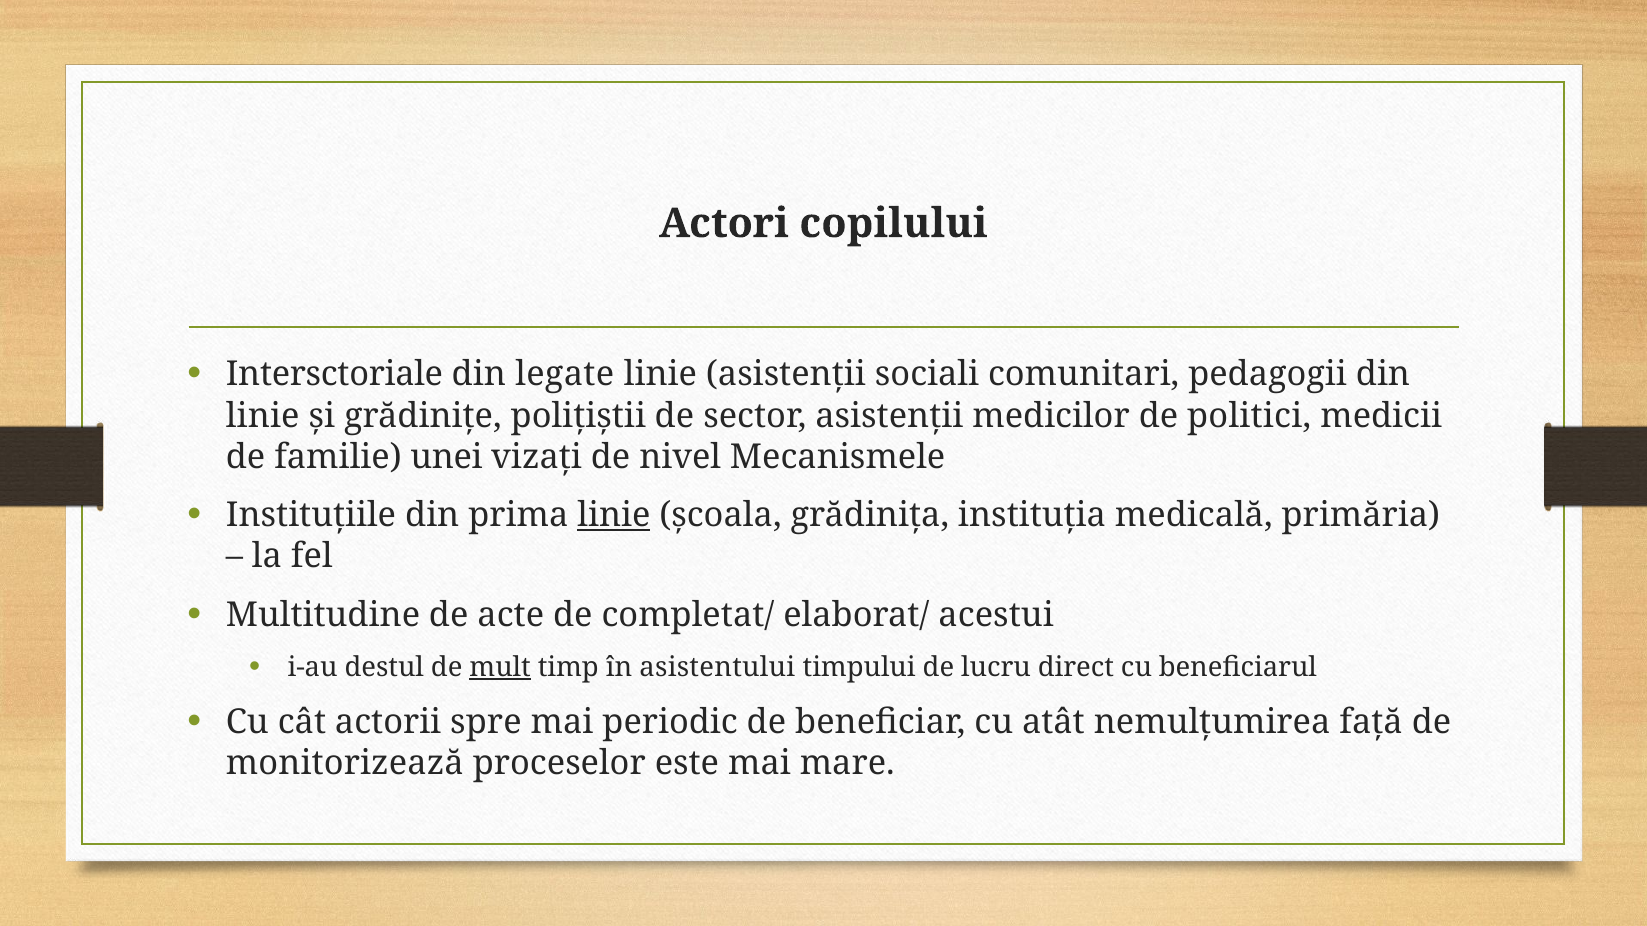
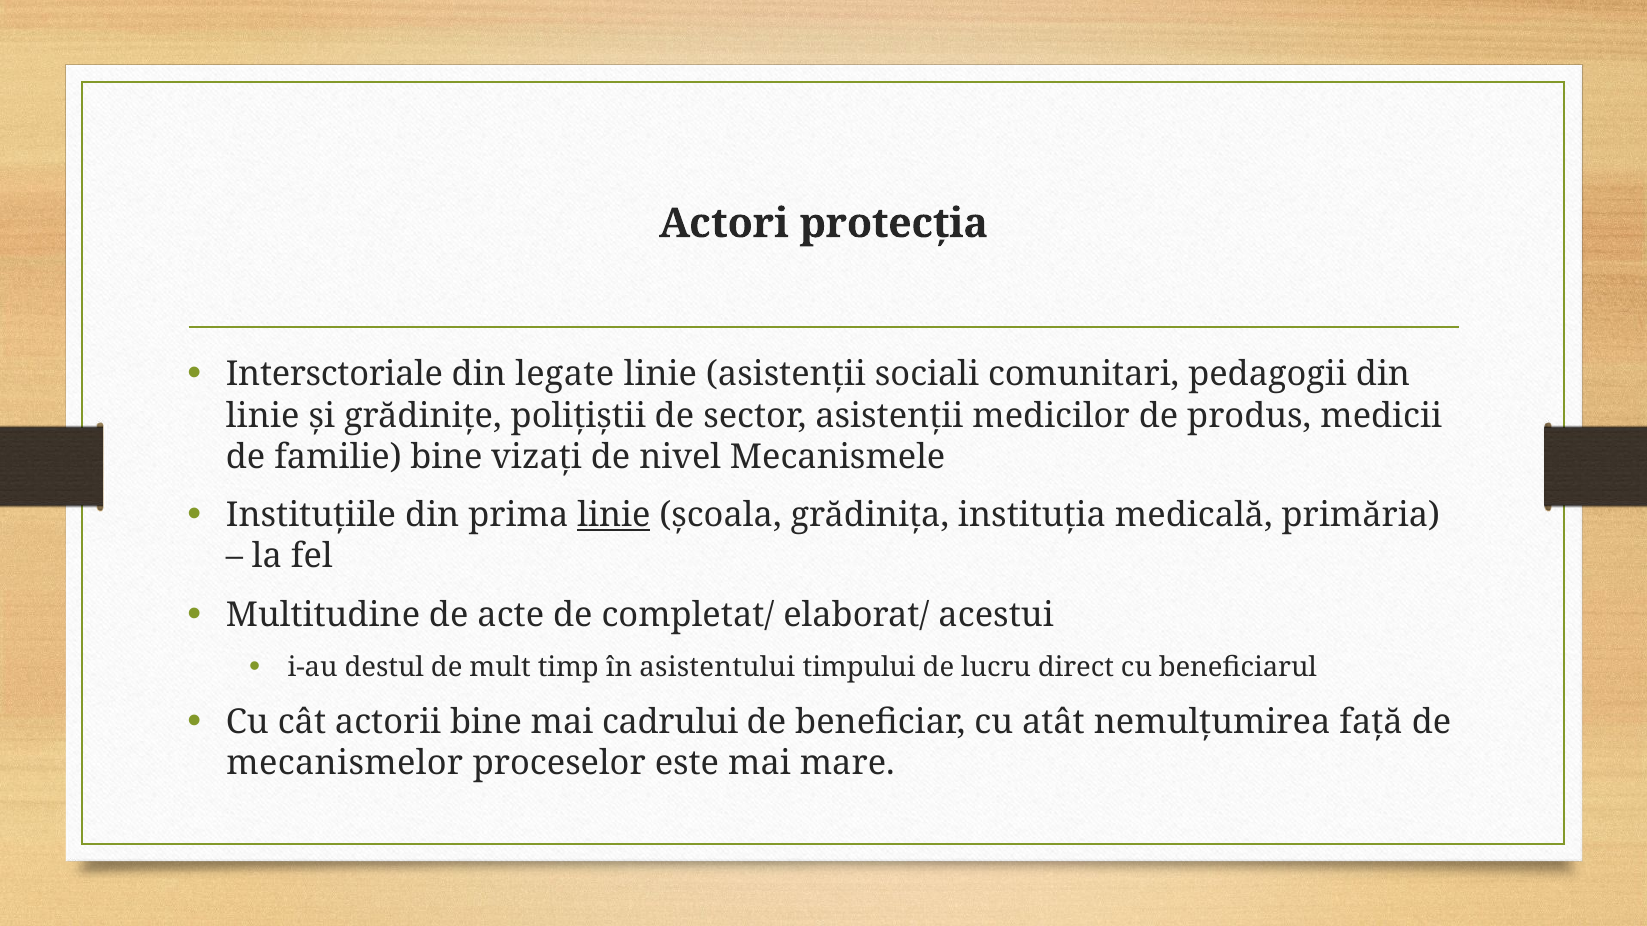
copilului: copilului -> protecția (894, 224)
politici: politici -> produs (1249, 416)
familie unei: unei -> bine (446, 457)
mult underline: present -> none (500, 668)
actorii spre: spre -> bine (486, 722)
periodic: periodic -> cadrului (670, 722)
monitorizează: monitorizează -> mecanismelor (345, 764)
